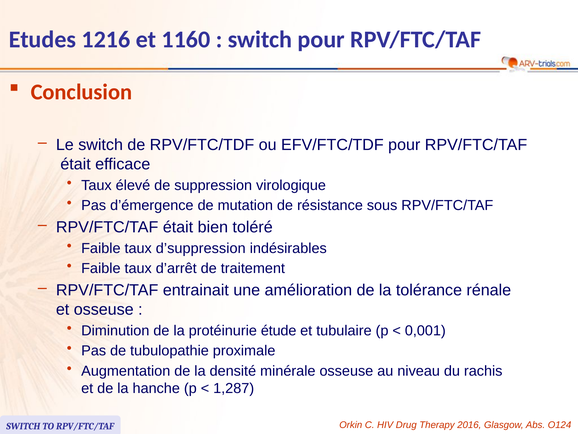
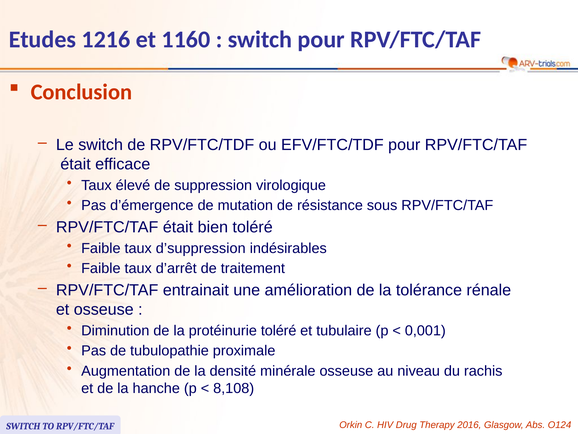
protéinurie étude: étude -> toléré (279, 330)
1,287: 1,287 -> 8,108 (234, 388)
